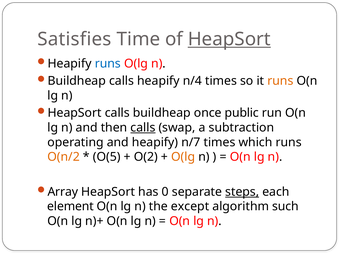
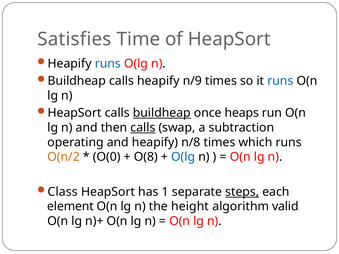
HeapSort underline: present -> none (229, 39)
n/4: n/4 -> n/9 (192, 81)
runs colour: orange -> blue (280, 81)
buildheap underline: none -> present (162, 113)
public: public -> heaps (242, 113)
n/7: n/7 -> n/8 (191, 142)
O(5: O(5 -> O(0 (107, 157)
O(2: O(2 -> O(8 (146, 157)
O(lg colour: orange -> blue (183, 157)
Array: Array -> Class (63, 192)
0: 0 -> 1 (165, 192)
except: except -> height (190, 207)
such: such -> valid (285, 207)
